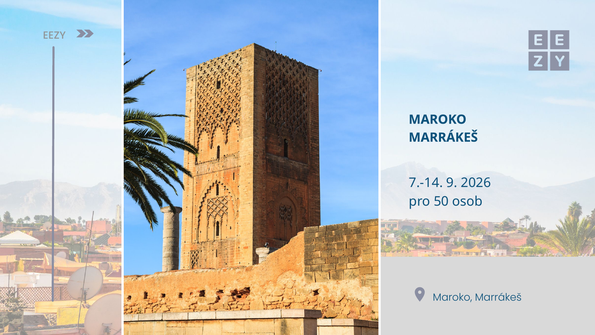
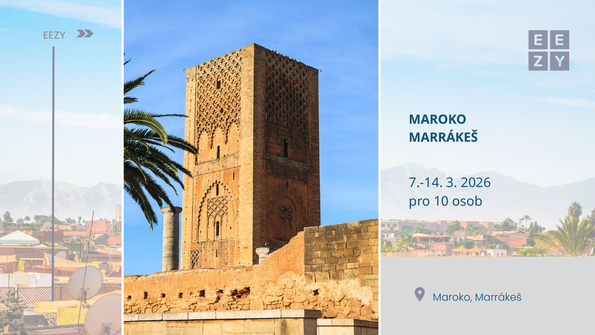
9: 9 -> 3 (452, 183)
50: 50 -> 10 (441, 201)
